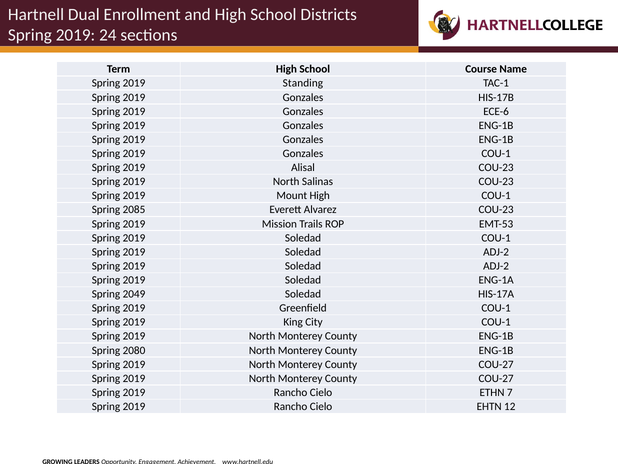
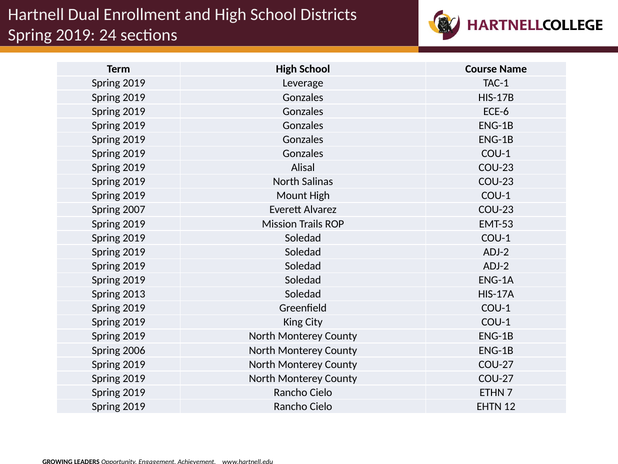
Standing: Standing -> Leverage (303, 83)
2085: 2085 -> 2007 (134, 210)
2049: 2049 -> 2013 (134, 294)
2080: 2080 -> 2006 (134, 350)
